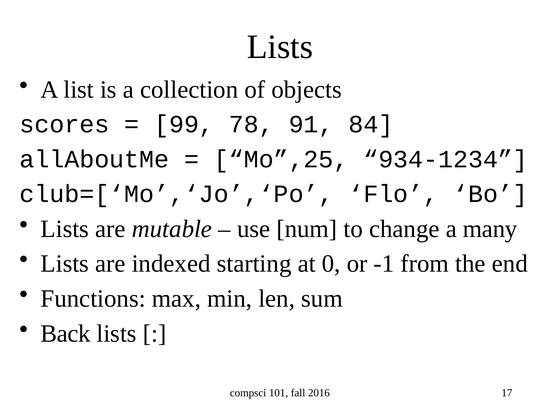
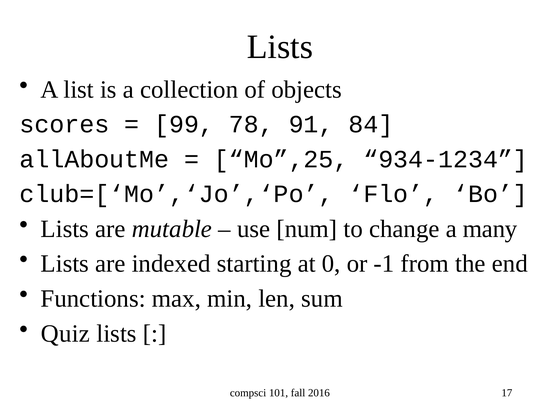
Back: Back -> Quiz (65, 333)
